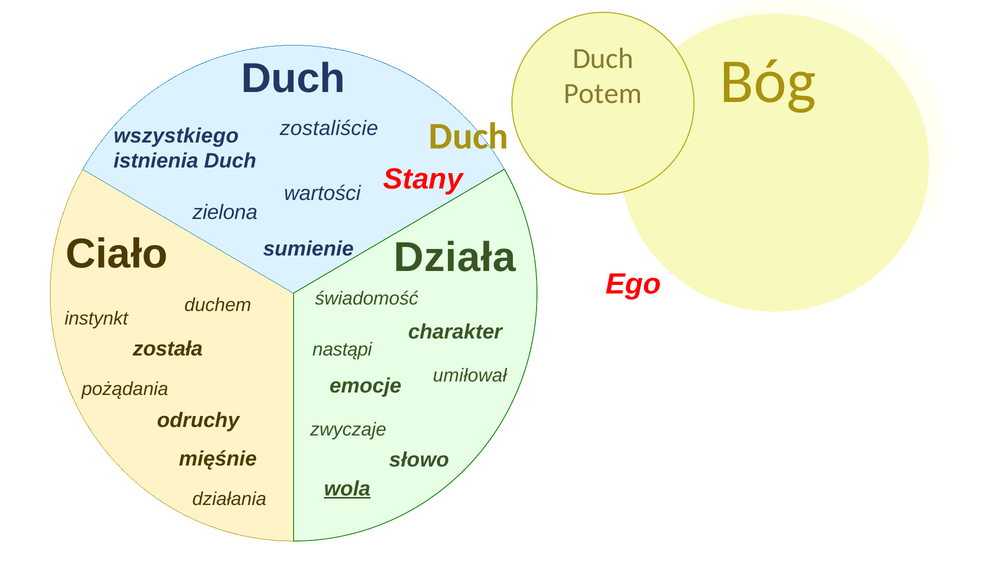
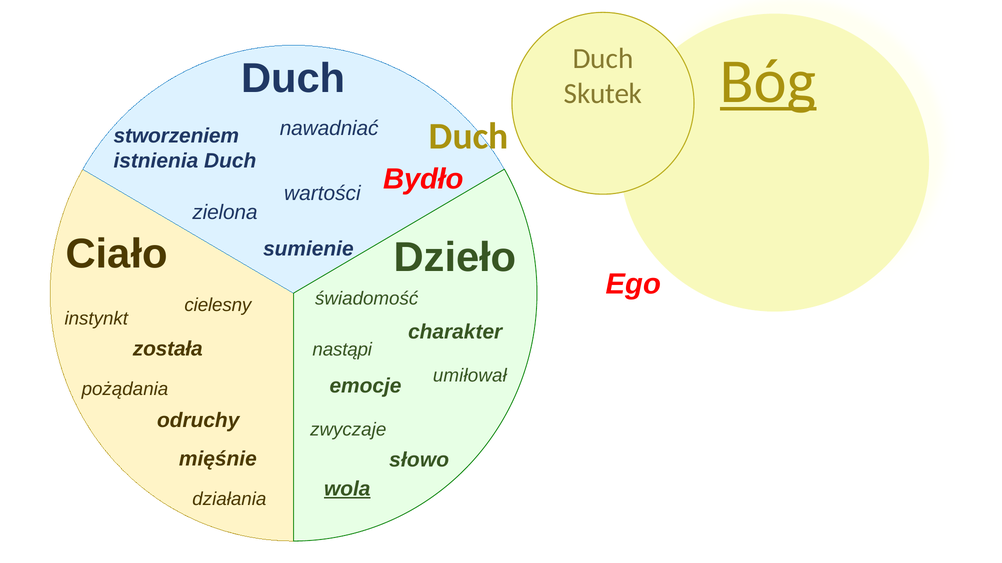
Bóg underline: none -> present (768, 82)
Potem: Potem -> Skutek (603, 94)
zostaliście: zostaliście -> nawadniać (329, 128)
wszystkiego: wszystkiego -> stworzeniem (176, 136)
Stany: Stany -> Bydło (423, 179)
Działa: Działa -> Dzieło (455, 258)
duchem: duchem -> cielesny (218, 305)
